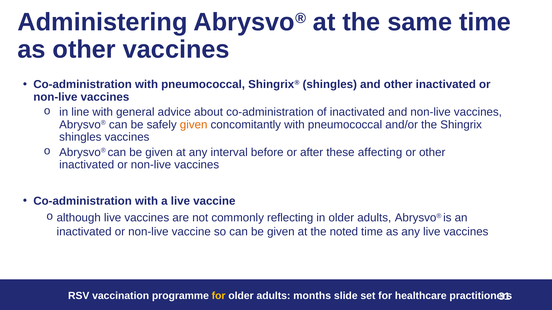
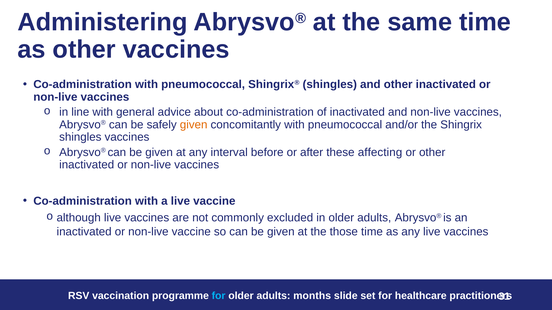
reflecting: reflecting -> excluded (290, 218)
noted: noted -> those (344, 232)
for colour: yellow -> light blue (219, 296)
